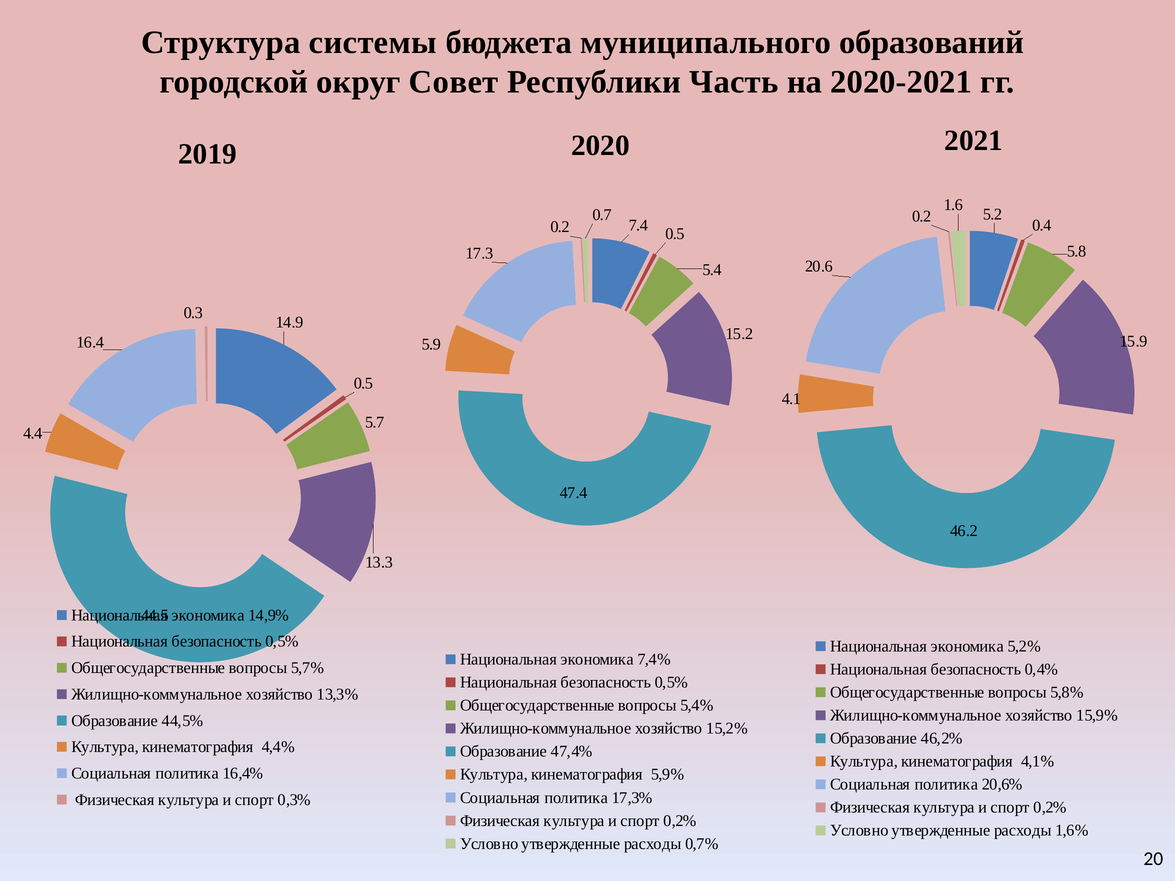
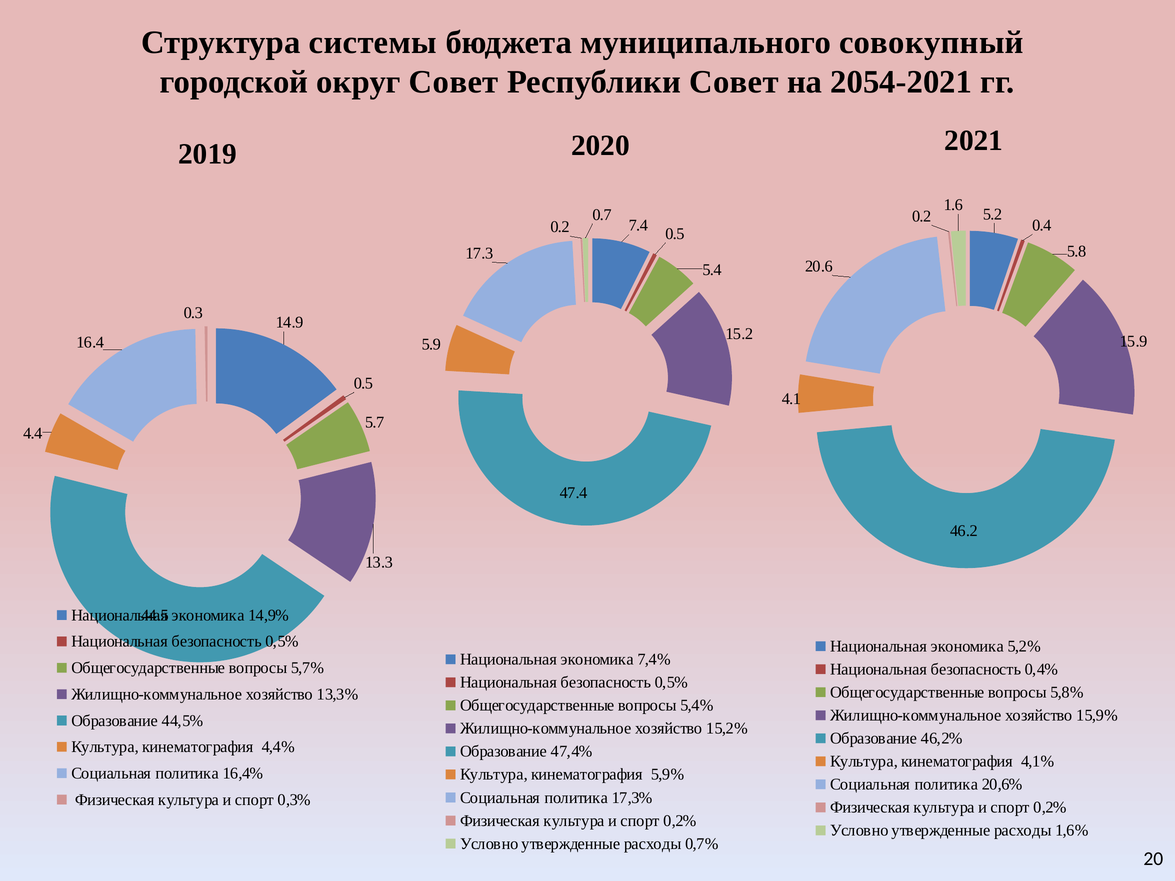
образований: образований -> совокупный (931, 43)
Республики Часть: Часть -> Совет (734, 82)
2020-2021: 2020-2021 -> 2054-2021 (901, 82)
